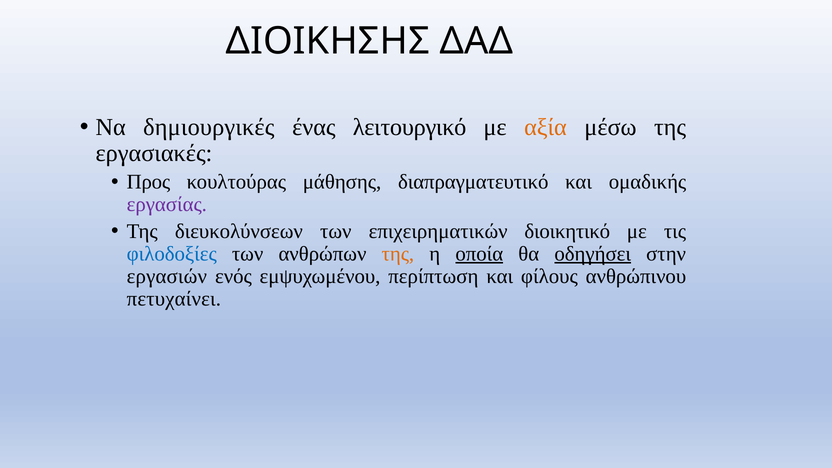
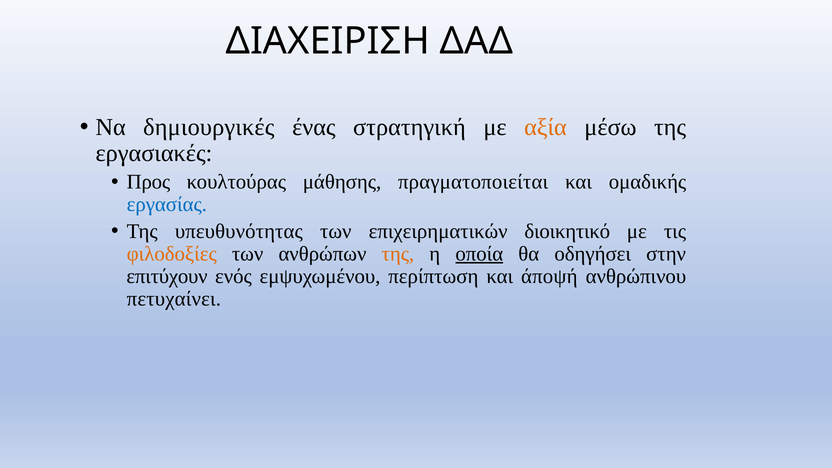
ΔΙΟΙΚΗΣΗΣ: ΔΙΟΙΚΗΣΗΣ -> ΔΙΑΧΕΙΡΙΣΗ (328, 41)
λειτουργικό: λειτουργικό -> στρατηγική (409, 127)
διαπραγματευτικό: διαπραγματευτικό -> πραγματοποιείται (473, 182)
εργασίας colour: purple -> blue (167, 205)
διευκολύνσεων: διευκολύνσεων -> υπευθυνότητας (239, 231)
φιλοδοξίες colour: blue -> orange (172, 254)
οδηγήσει underline: present -> none (593, 254)
εργασιών: εργασιών -> επιτύχουν (167, 276)
φίλους: φίλους -> άποψή (549, 276)
